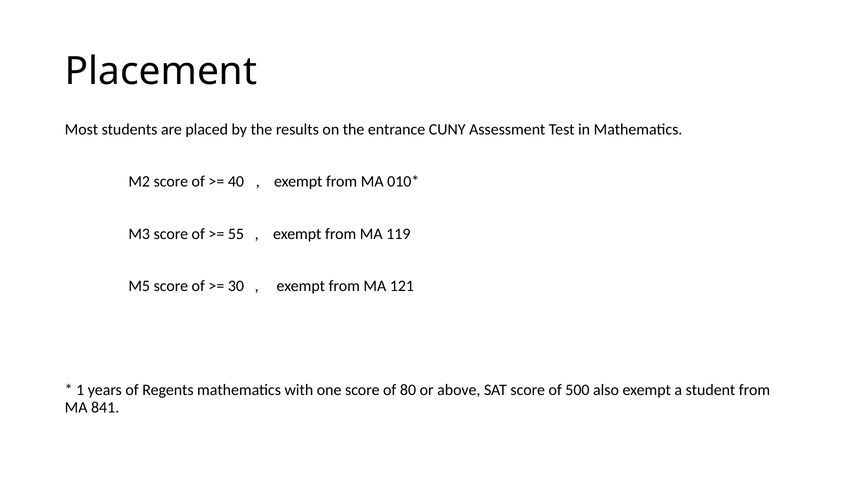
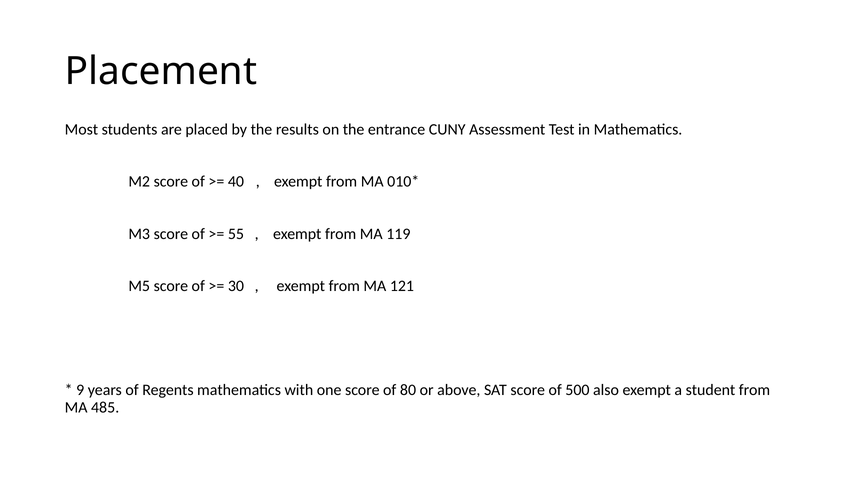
1: 1 -> 9 (80, 390)
841: 841 -> 485 (105, 407)
